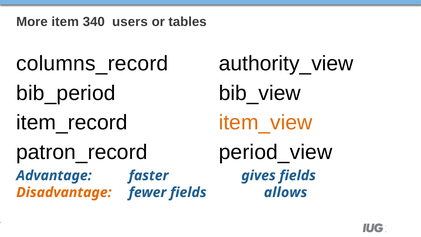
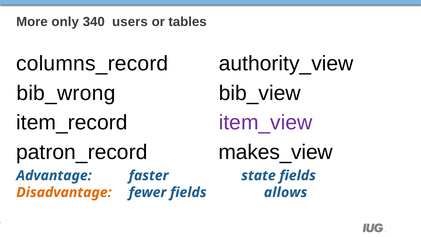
item: item -> only (65, 22)
bib_period: bib_period -> bib_wrong (66, 93)
item_view colour: orange -> purple (266, 123)
period_view: period_view -> makes_view (276, 152)
gives: gives -> state (259, 176)
